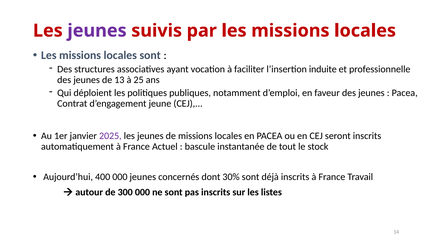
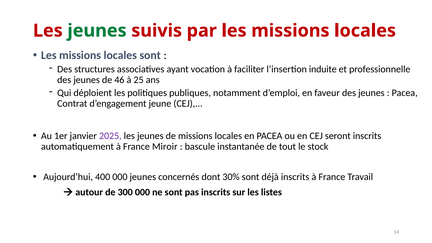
jeunes colour: purple -> green (97, 31)
13: 13 -> 46 (119, 80)
Actuel: Actuel -> Miroir (165, 147)
